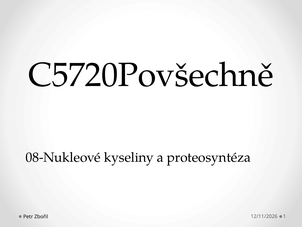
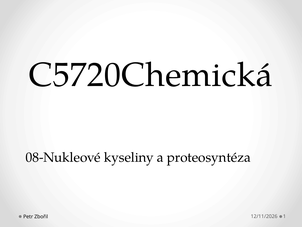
C5720Povšechně: C5720Povšechně -> C5720Chemická (151, 75)
